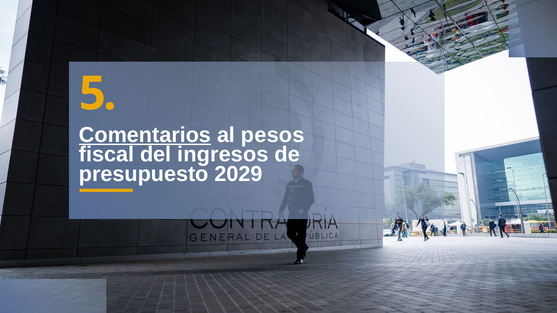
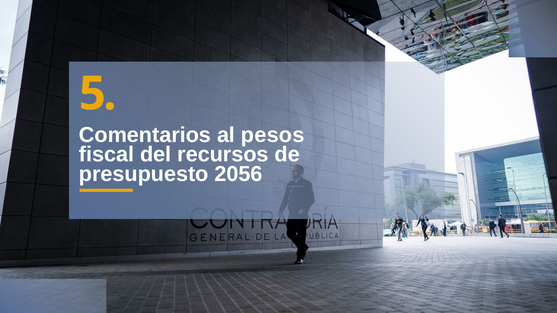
Comentarios underline: present -> none (145, 135)
ingresos: ingresos -> recursos (223, 155)
2029: 2029 -> 2056 (239, 174)
